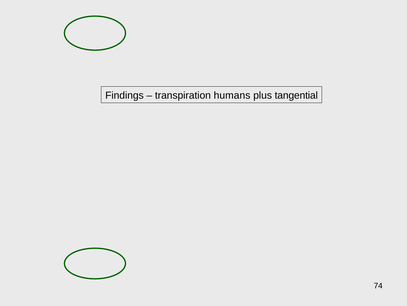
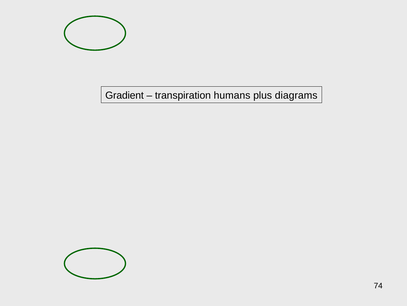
Findings: Findings -> Gradient (125, 95)
tangential: tangential -> diagrams (296, 95)
